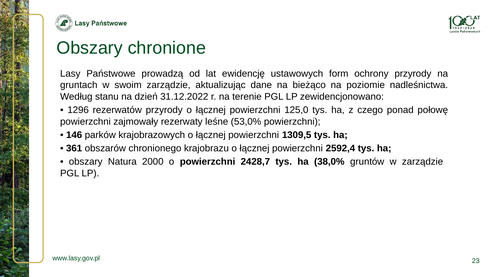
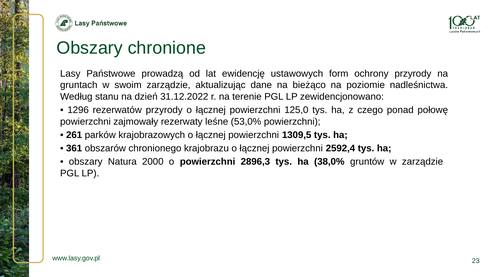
146: 146 -> 261 (74, 135)
2428,7: 2428,7 -> 2896,3 (255, 162)
